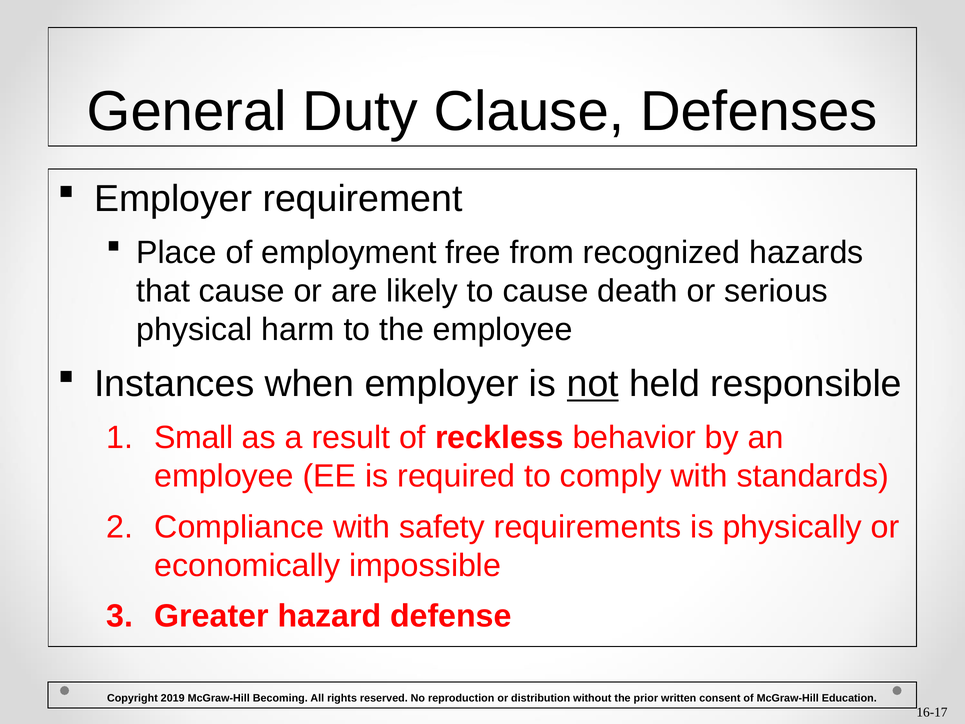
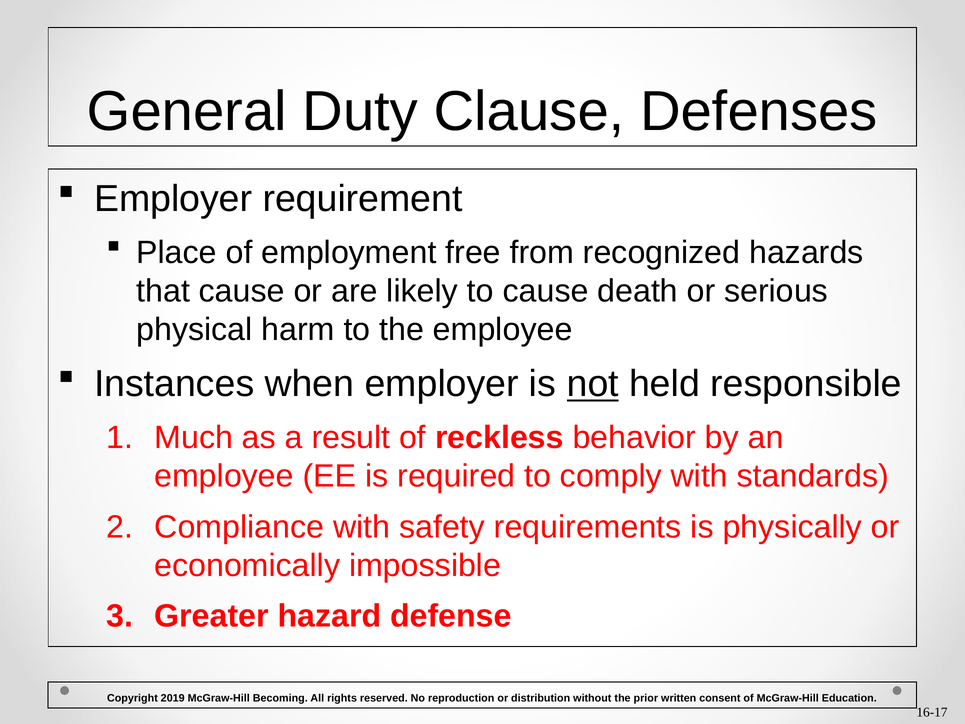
Small: Small -> Much (194, 437)
